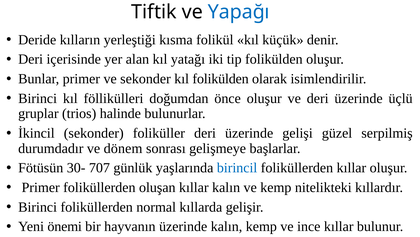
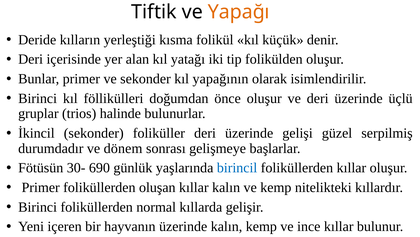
Yapağı colour: blue -> orange (239, 12)
kıl folikülden: folikülden -> yapağının (220, 79)
707: 707 -> 690 (99, 167)
önemi: önemi -> içeren (65, 226)
